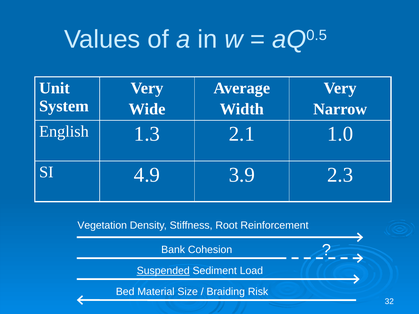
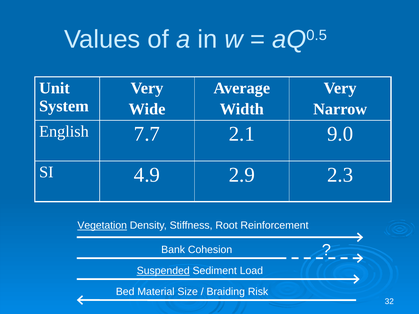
1.3: 1.3 -> 7.7 (147, 134)
1.0: 1.0 -> 9.0 (340, 134)
3.9: 3.9 -> 2.9 (242, 175)
Vegetation underline: none -> present (102, 226)
